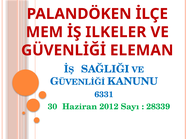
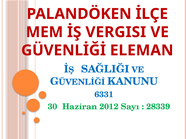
ILKELER: ILKELER -> VERGISI (116, 32)
